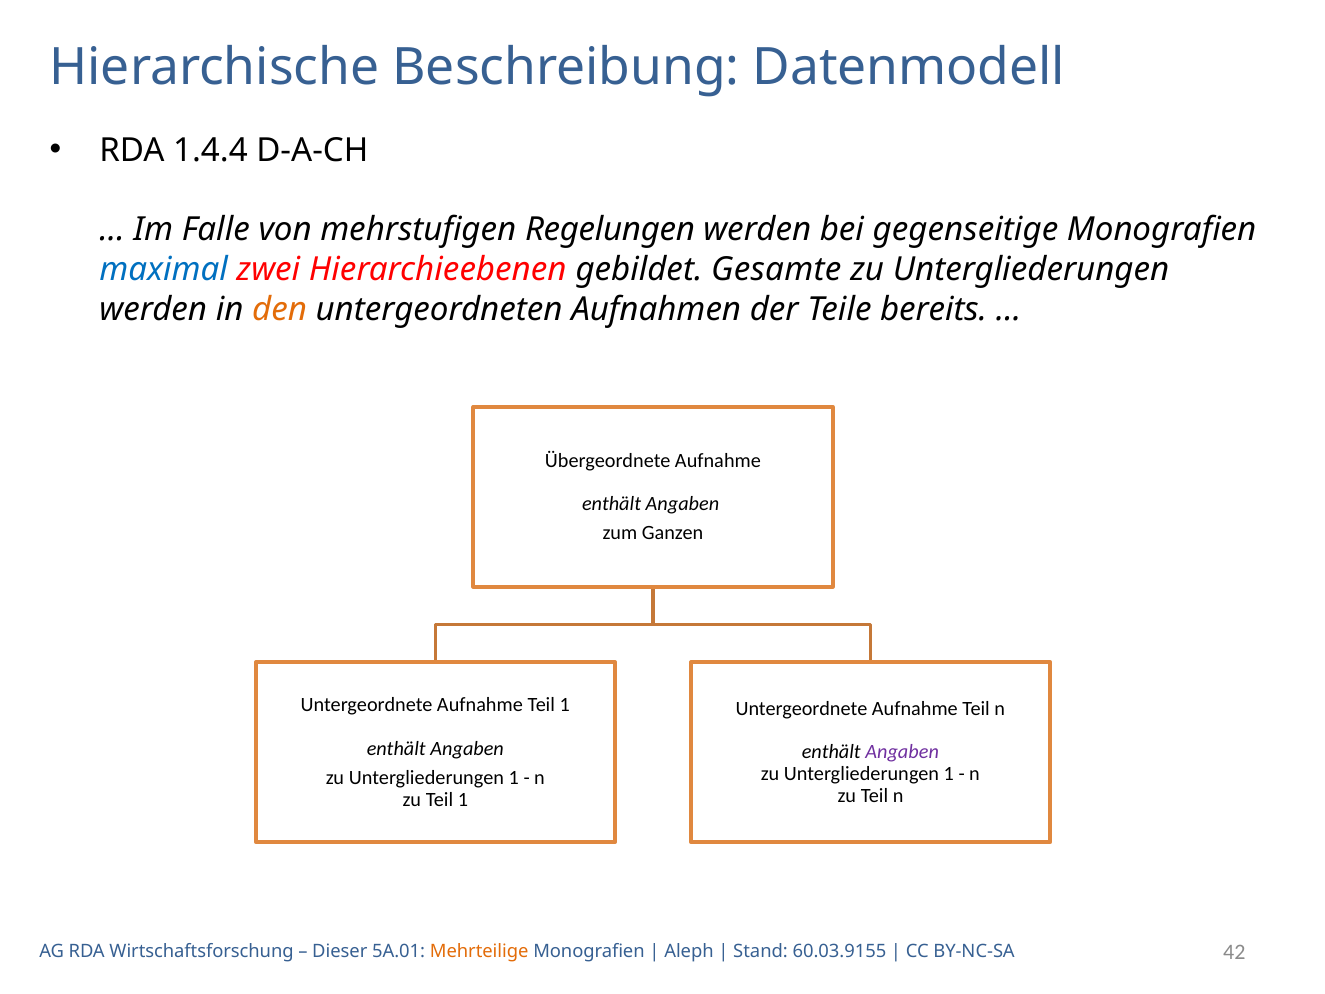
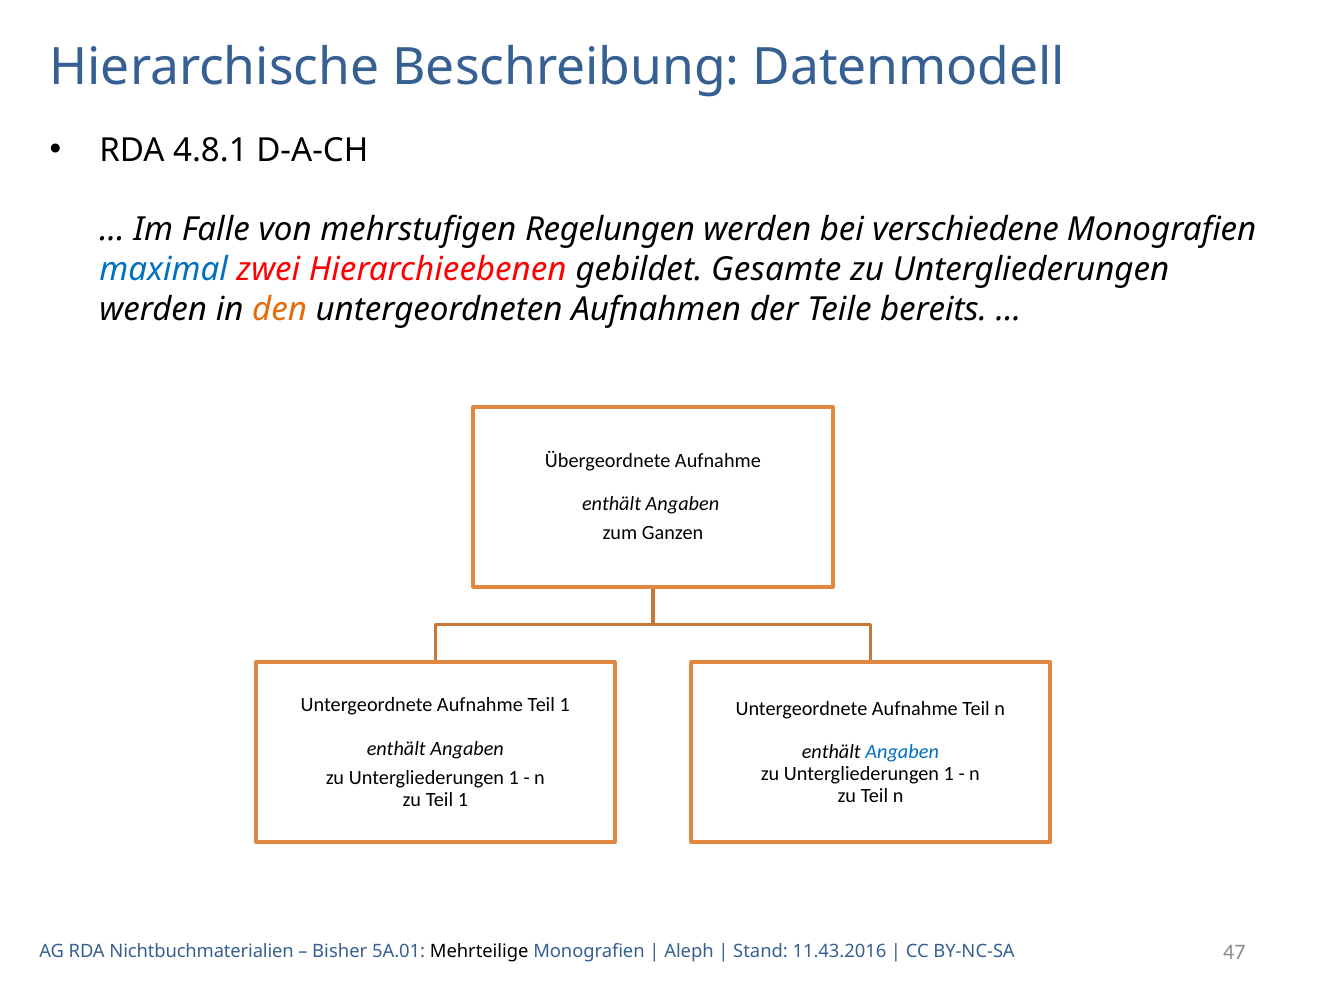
1.4.4: 1.4.4 -> 4.8.1 (210, 150)
gegenseitige: gegenseitige -> verschiedene (966, 230)
Angaben colour: purple -> blue (902, 752)
Wirtschaftsforschung: Wirtschaftsforschung -> Nichtbuchmaterialien (202, 952)
Dieser: Dieser -> Bisher (340, 952)
Mehrteilige colour: orange -> black (479, 952)
60.03.9155: 60.03.9155 -> 11.43.2016 (839, 952)
42: 42 -> 47 (1234, 952)
